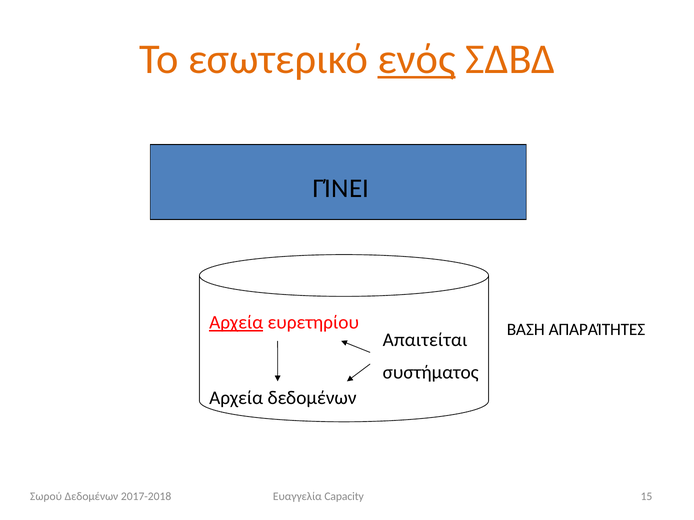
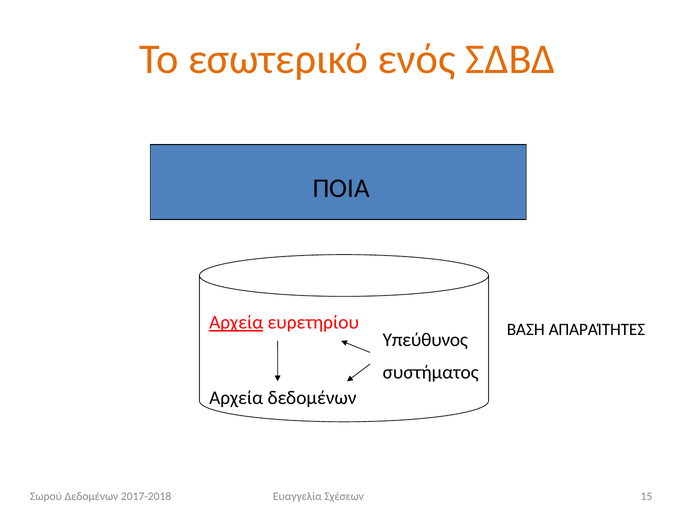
ενός underline: present -> none (417, 59)
ΓΊΝΕΙ: ΓΊΝΕΙ -> ΠΟΙΑ (341, 189)
Απαιτείται: Απαιτείται -> Υπεύθυνος (425, 340)
Capacity: Capacity -> Σχέσεων (344, 497)
